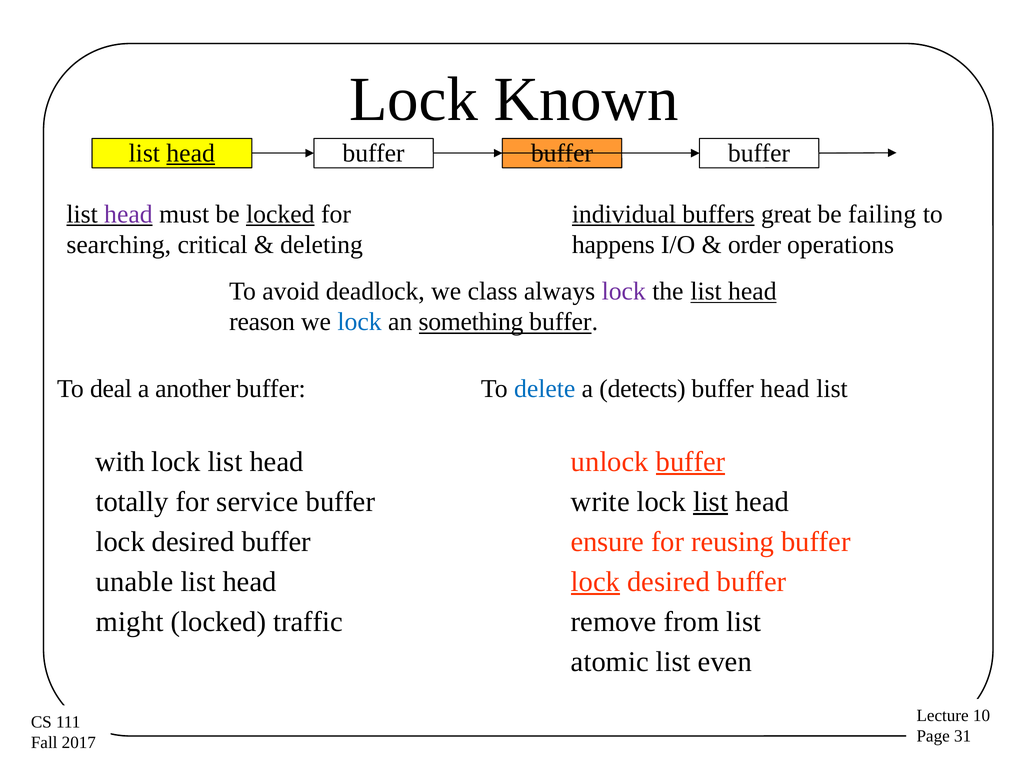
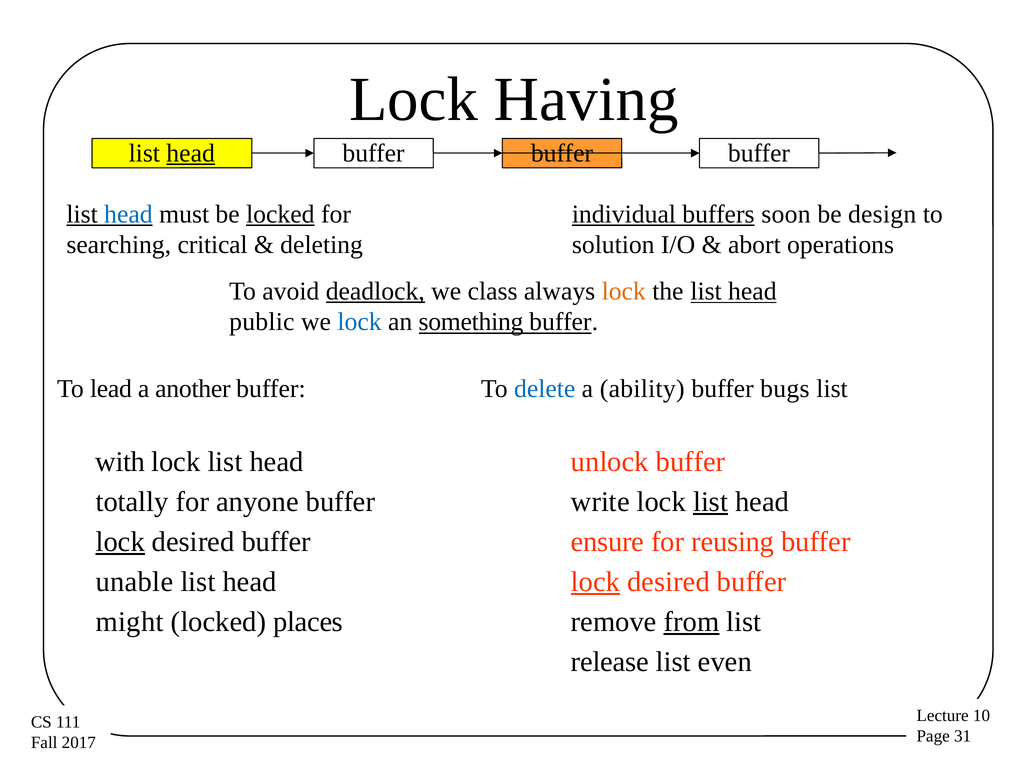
Known: Known -> Having (586, 100)
head colour: purple -> blue (128, 214)
great: great -> soon (786, 214)
failing: failing -> design (882, 214)
happens: happens -> solution (613, 245)
order: order -> abort (754, 245)
deadlock underline: none -> present (375, 291)
lock colour: purple -> orange (624, 291)
reason: reason -> public (262, 322)
deal: deal -> lead (111, 389)
detects: detects -> ability (642, 389)
buffer head: head -> bugs (785, 389)
buffer underline: present -> none (691, 462)
service: service -> anyone (257, 502)
lock underline: none -> present (120, 542)
traffic: traffic -> places (308, 622)
from underline: none -> present (692, 622)
atomic: atomic -> release (610, 662)
